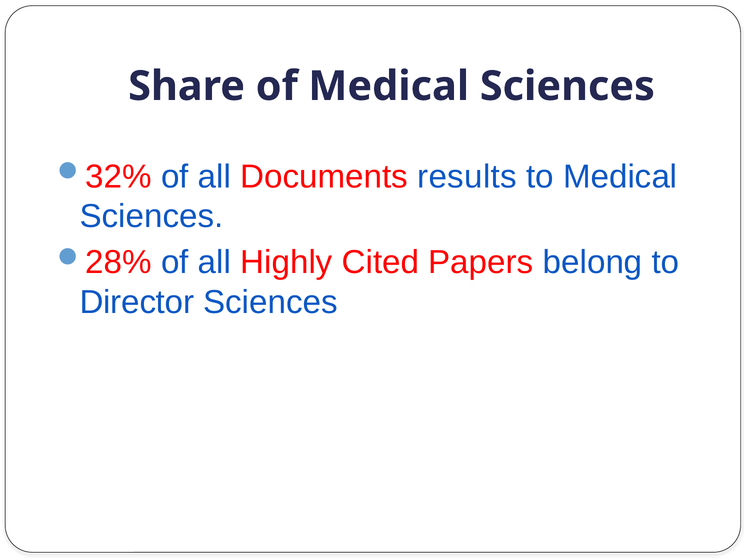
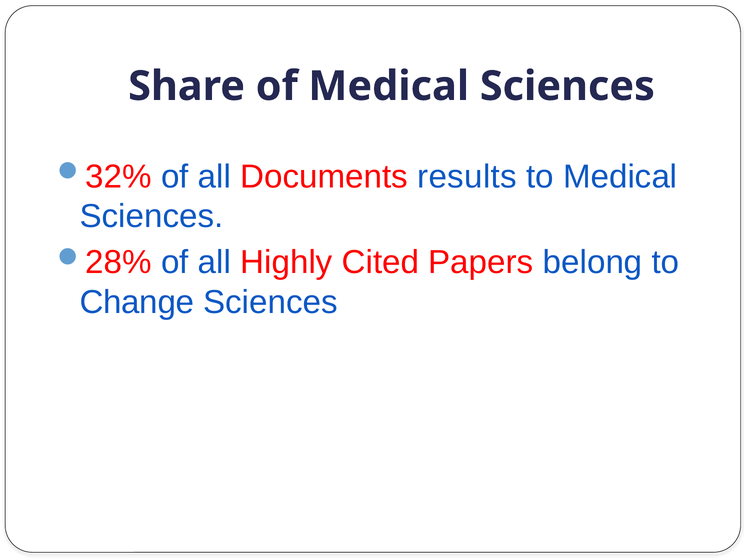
Director: Director -> Change (137, 302)
